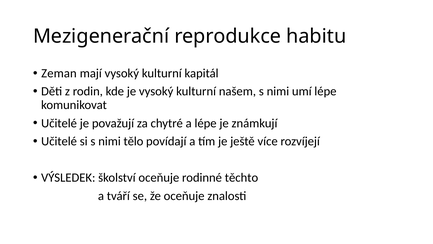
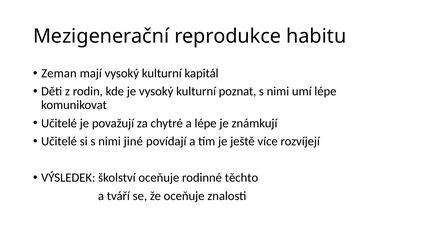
našem: našem -> poznat (238, 91)
tělo: tělo -> jiné (133, 141)
